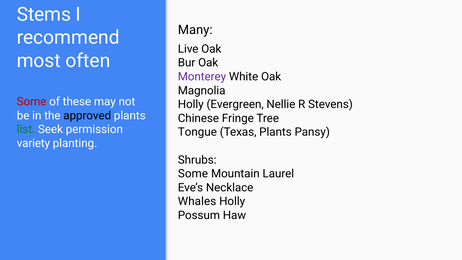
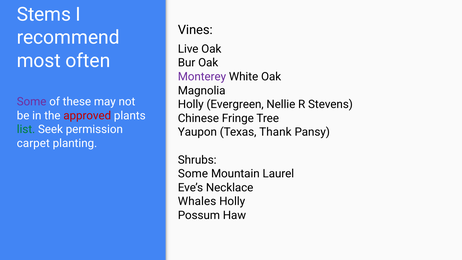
Many: Many -> Vines (195, 30)
Some colour: red -> purple (32, 102)
approved colour: black -> red (87, 116)
Tongue: Tongue -> Yaupon (197, 132)
Texas Plants: Plants -> Thank (275, 132)
variety: variety -> carpet (33, 143)
